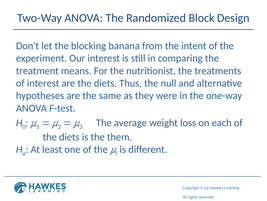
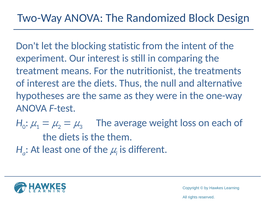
banana: banana -> statistic (124, 46)
